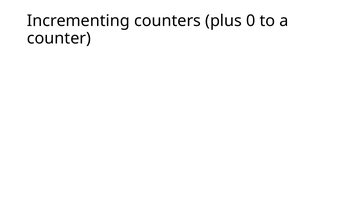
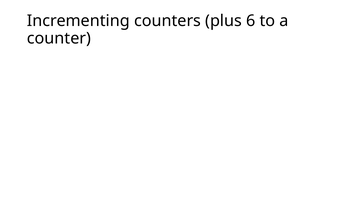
0: 0 -> 6 (251, 21)
